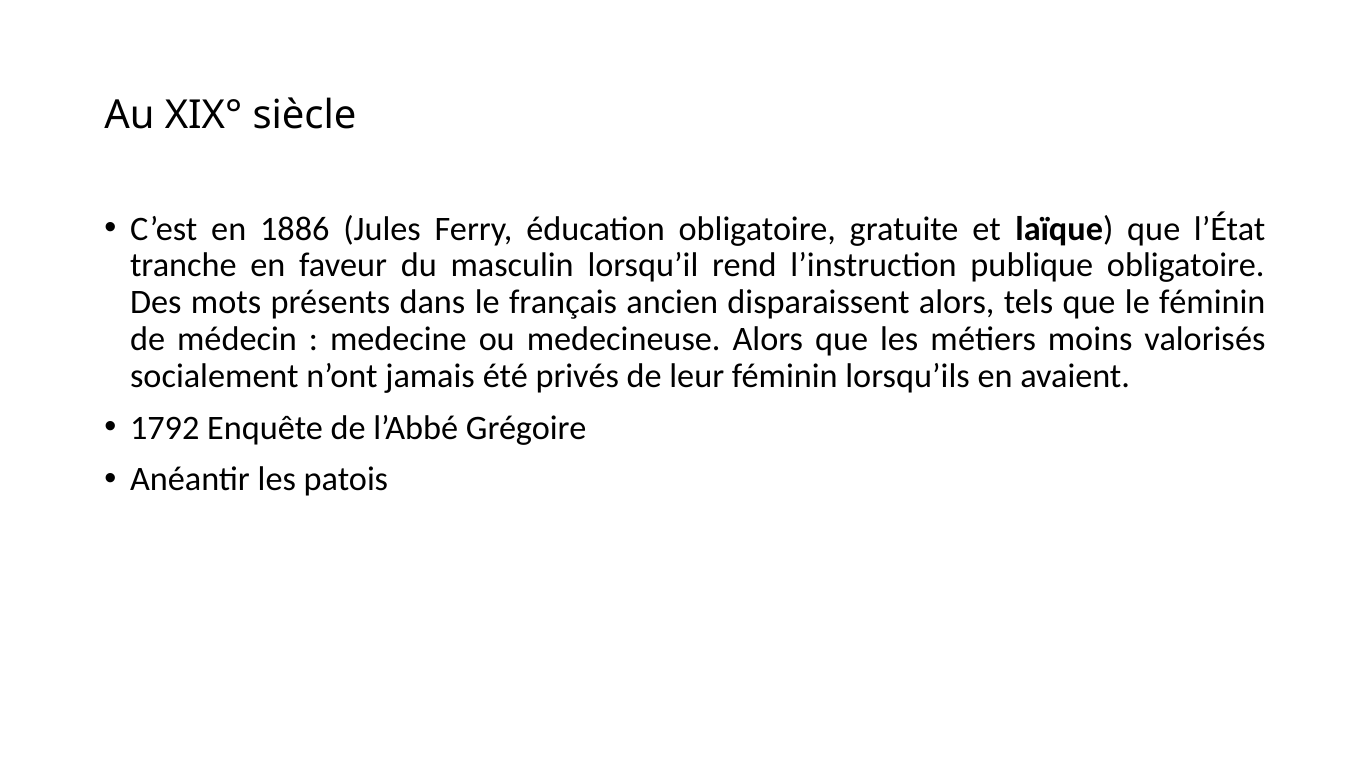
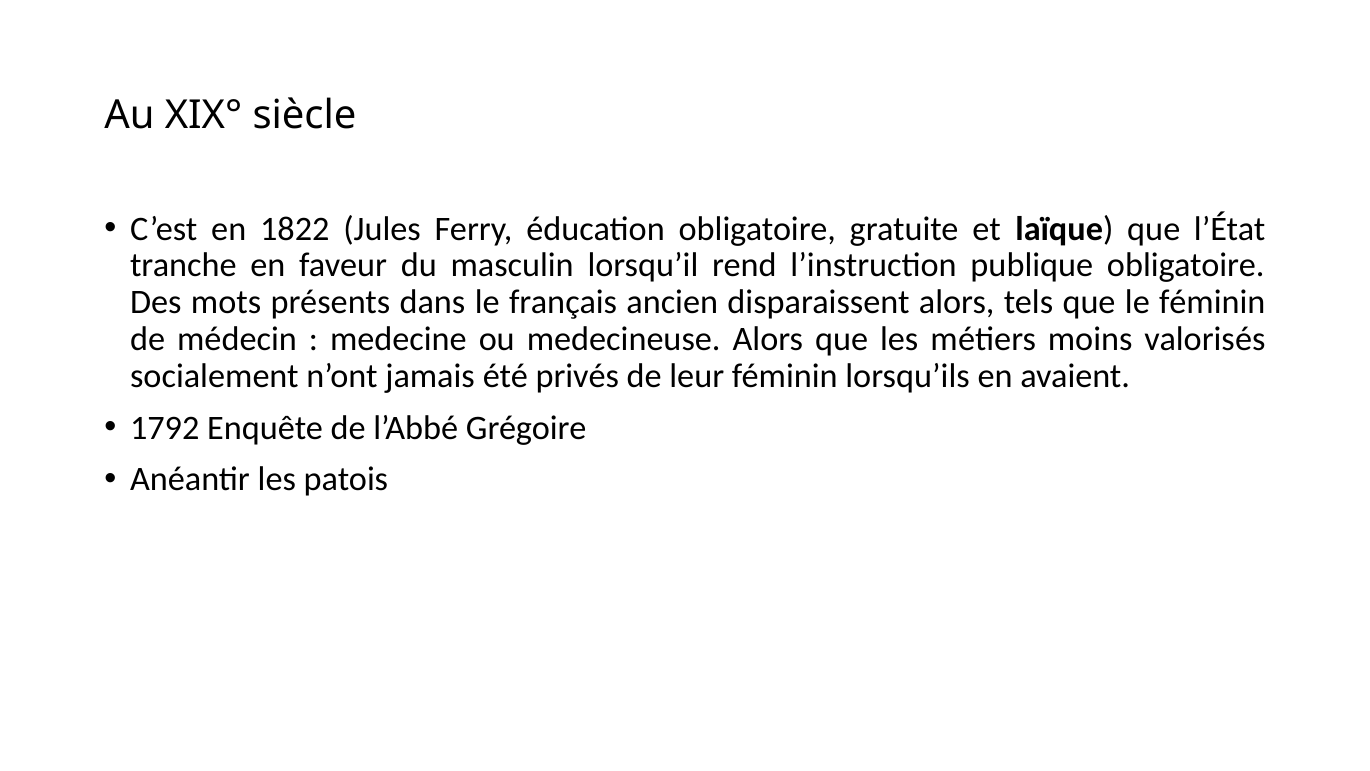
1886: 1886 -> 1822 (295, 229)
